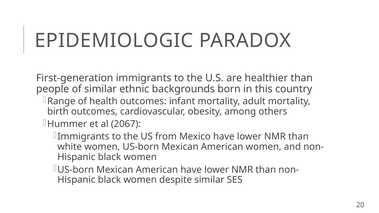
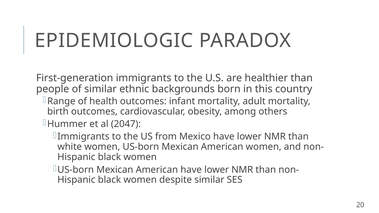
2067: 2067 -> 2047 (126, 124)
